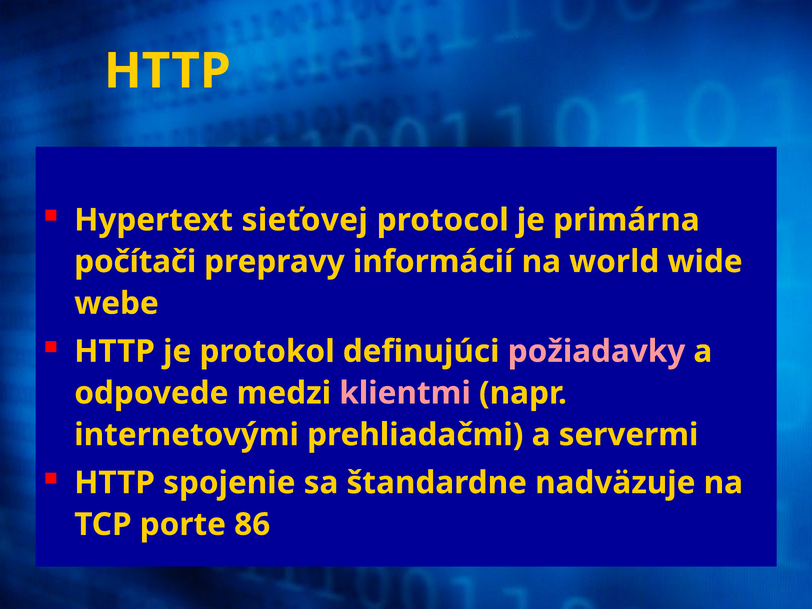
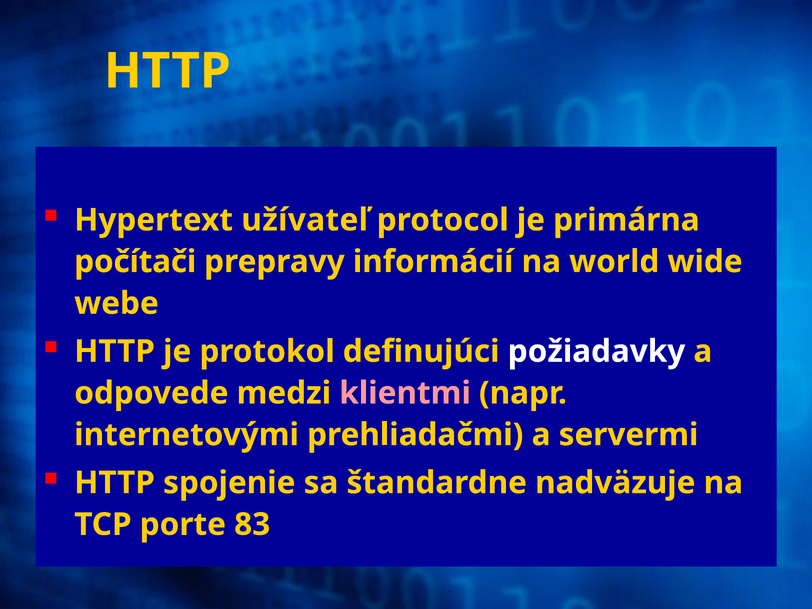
sieťovej: sieťovej -> užívateľ (305, 220)
požiadavky colour: pink -> white (597, 351)
86: 86 -> 83 (252, 524)
